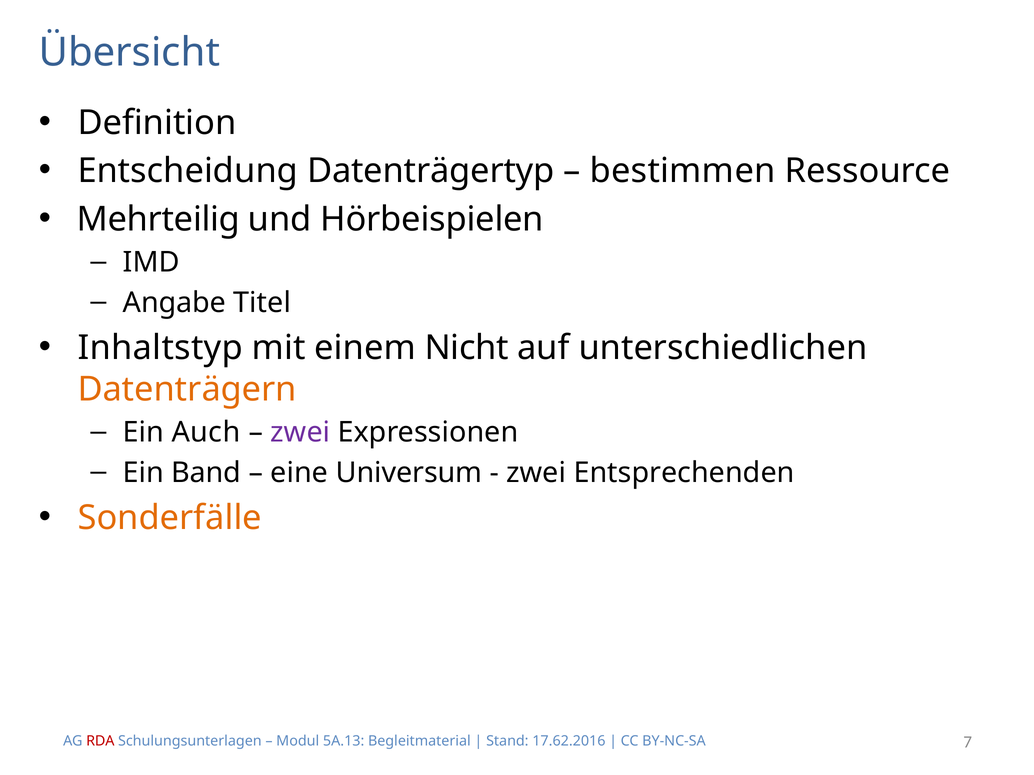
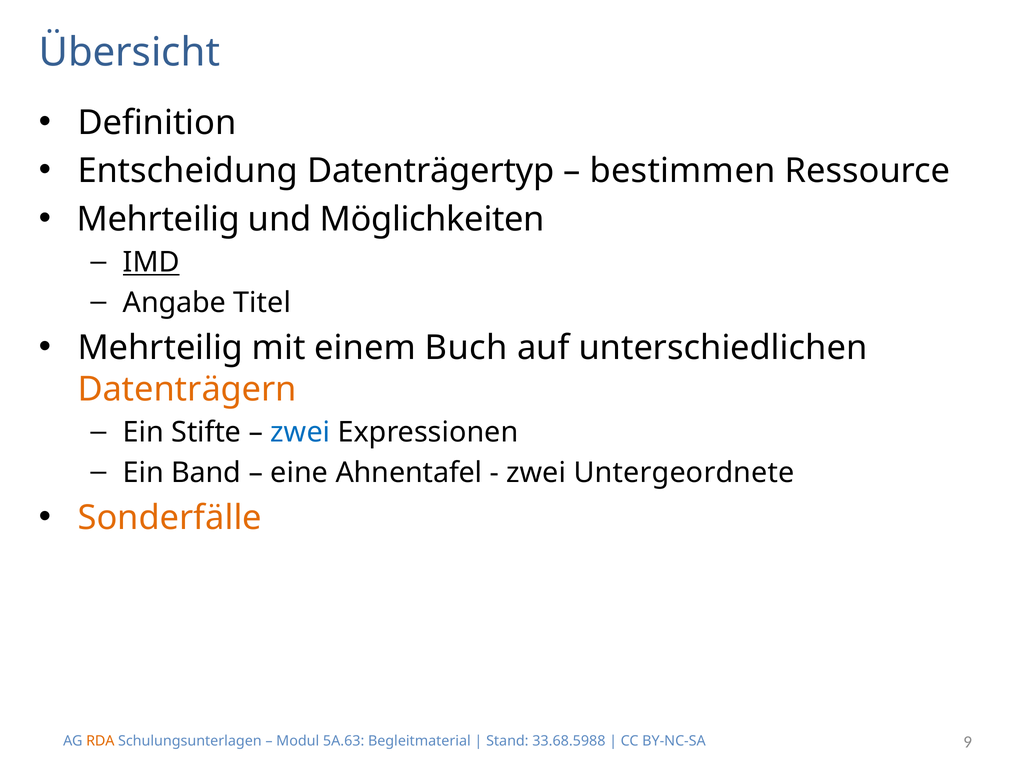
Hörbeispielen: Hörbeispielen -> Möglichkeiten (432, 219)
IMD underline: none -> present (151, 263)
Inhaltstyp: Inhaltstyp -> Mehrteilig (160, 348)
Nicht: Nicht -> Buch (466, 348)
Auch: Auch -> Stifte (206, 433)
zwei colour: purple -> blue (300, 433)
Universum: Universum -> Ahnentafel (409, 473)
Entsprechenden: Entsprechenden -> Untergeordnete (684, 473)
RDA colour: red -> orange (100, 742)
5A.13: 5A.13 -> 5A.63 (344, 742)
17.62.2016: 17.62.2016 -> 33.68.5988 (569, 742)
7: 7 -> 9 (968, 743)
